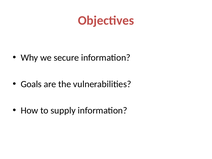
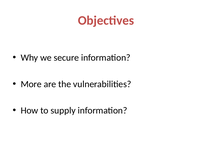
Goals: Goals -> More (31, 84)
